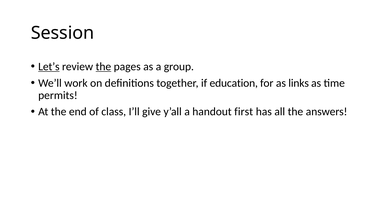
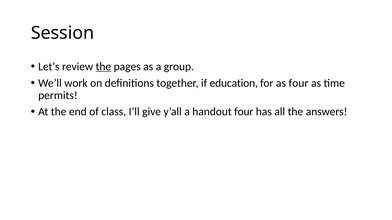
Let’s underline: present -> none (49, 67)
as links: links -> four (299, 83)
handout first: first -> four (244, 112)
